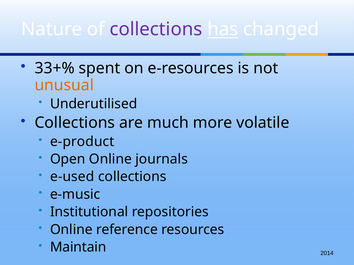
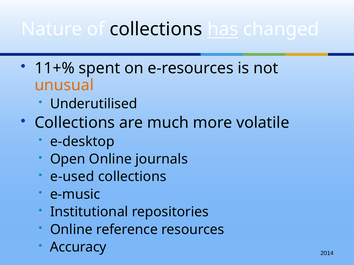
collections colour: purple -> black (156, 29)
33+%: 33+% -> 11+% (55, 68)
e-product: e-product -> e-desktop (82, 142)
Maintain: Maintain -> Accuracy (78, 248)
